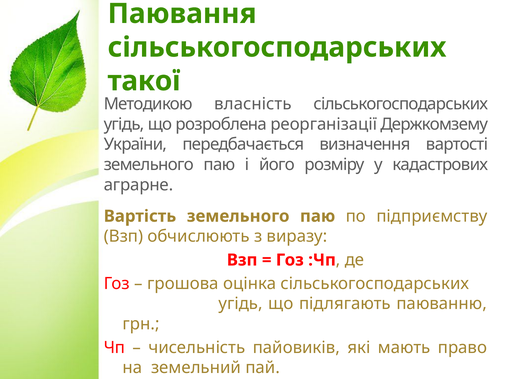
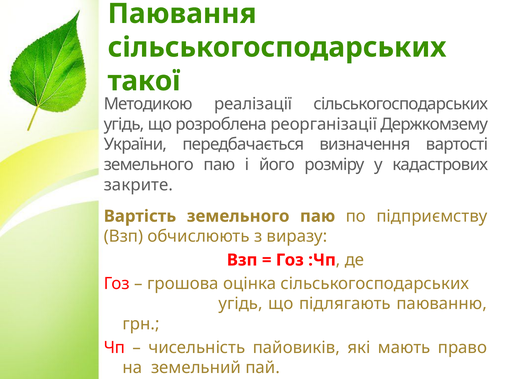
власність: власність -> реалізації (253, 104)
аграрне: аграрне -> закрите (138, 185)
